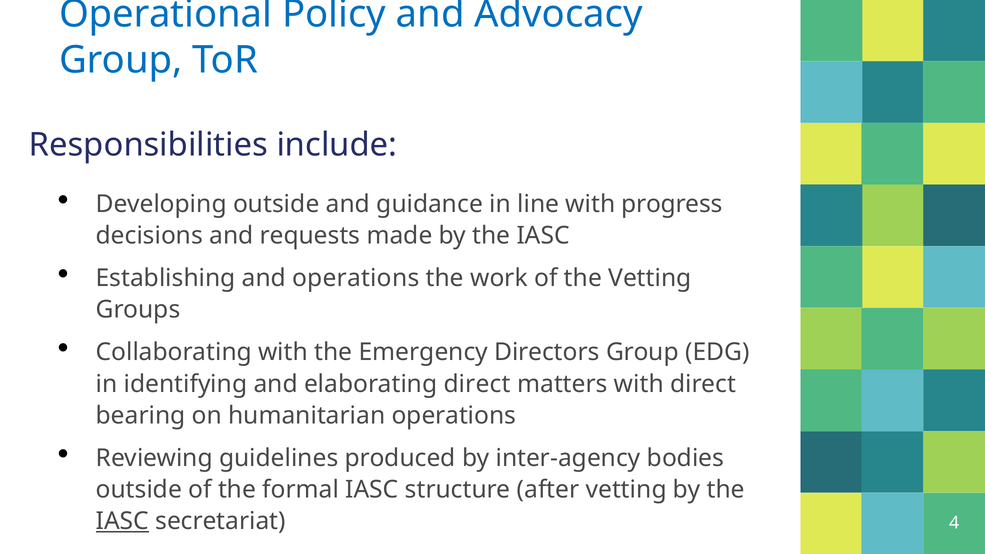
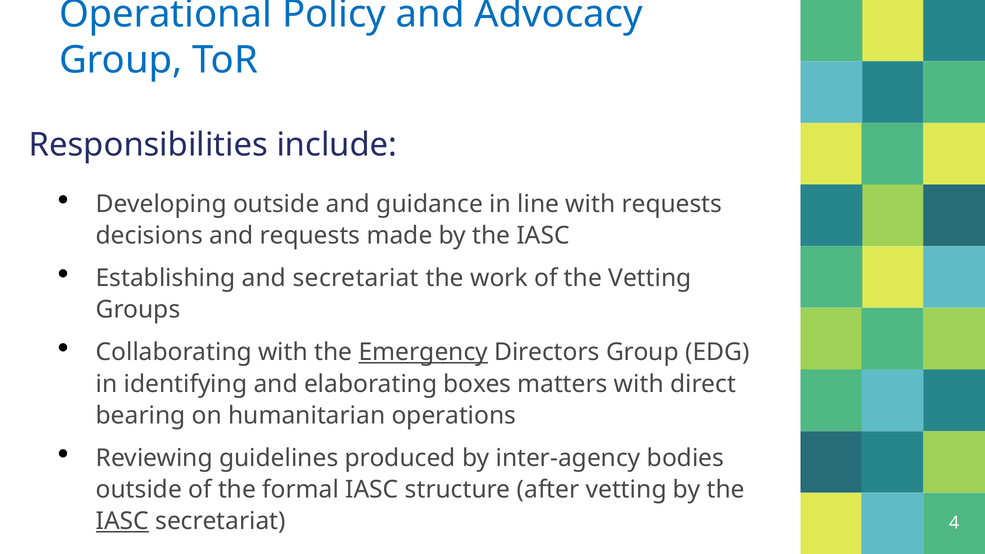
with progress: progress -> requests (672, 204)
and operations: operations -> secretariat (356, 278)
Emergency underline: none -> present (423, 352)
elaborating direct: direct -> boxes (477, 384)
